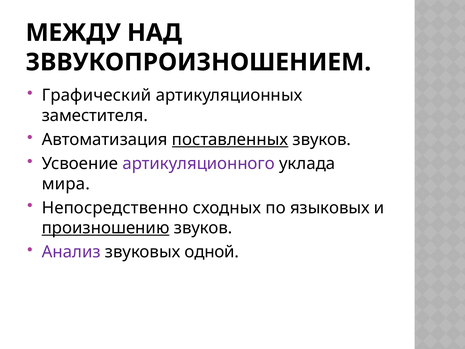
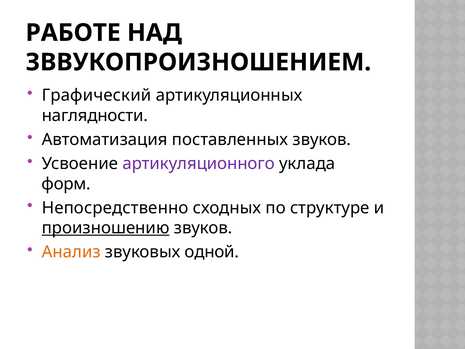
МЕЖДУ: МЕЖДУ -> РАБОТЕ (73, 33)
заместителя: заместителя -> наглядности (95, 116)
поставленных underline: present -> none (230, 140)
мира: мира -> форм (66, 184)
языковых: языковых -> структуре (330, 208)
Анализ colour: purple -> orange (71, 252)
